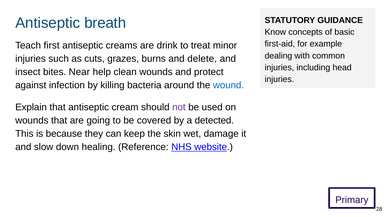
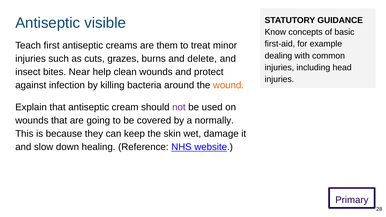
breath: breath -> visible (105, 23)
drink: drink -> them (167, 45)
wound colour: blue -> orange (228, 85)
detected: detected -> normally (214, 121)
